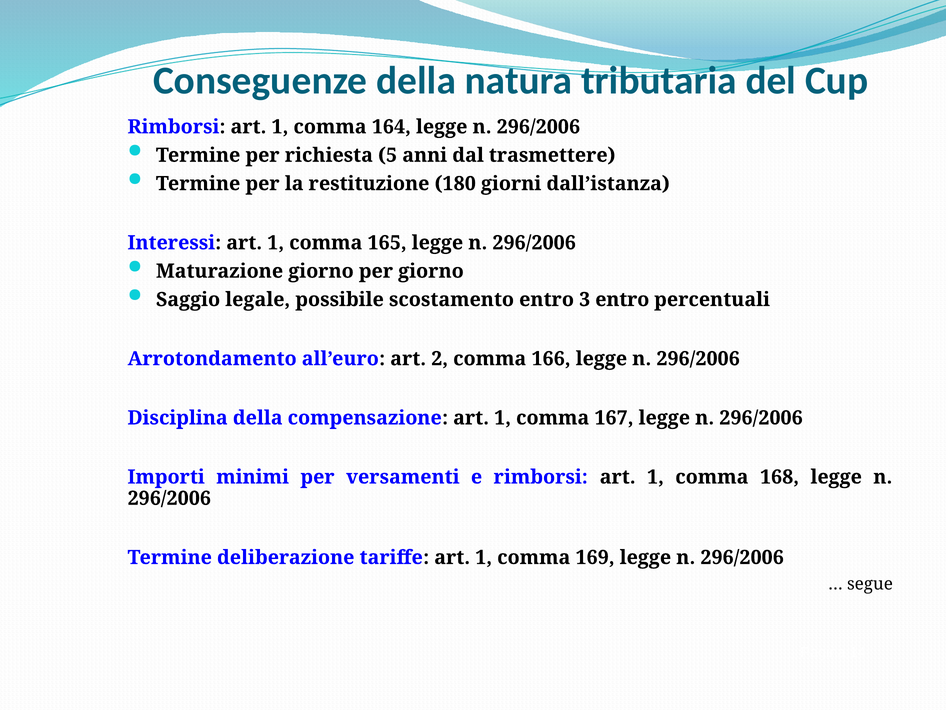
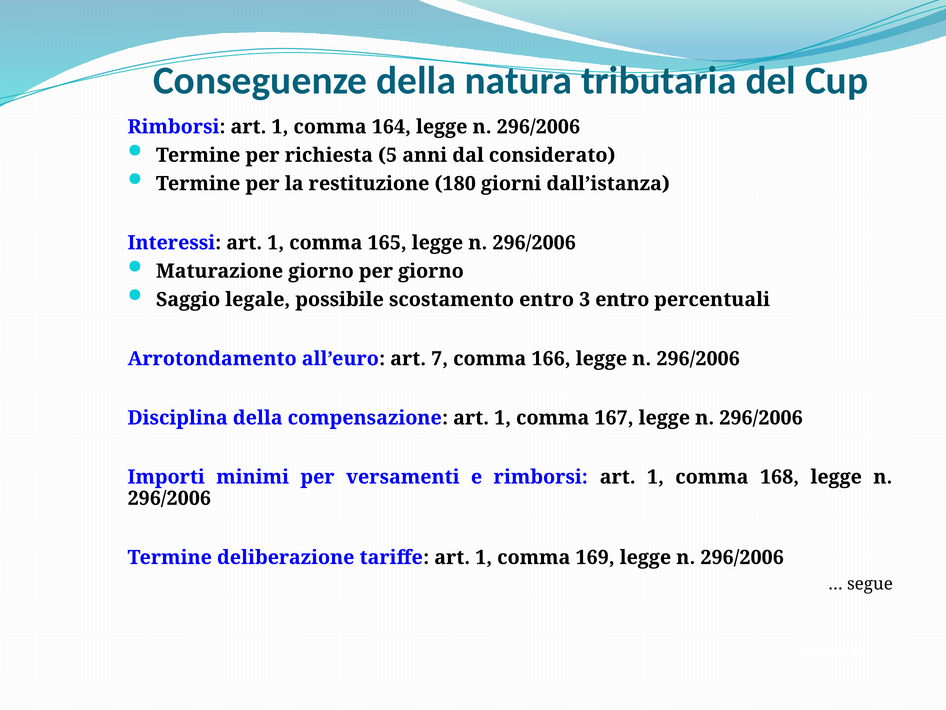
trasmettere: trasmettere -> considerato (552, 155)
2: 2 -> 7 (440, 358)
